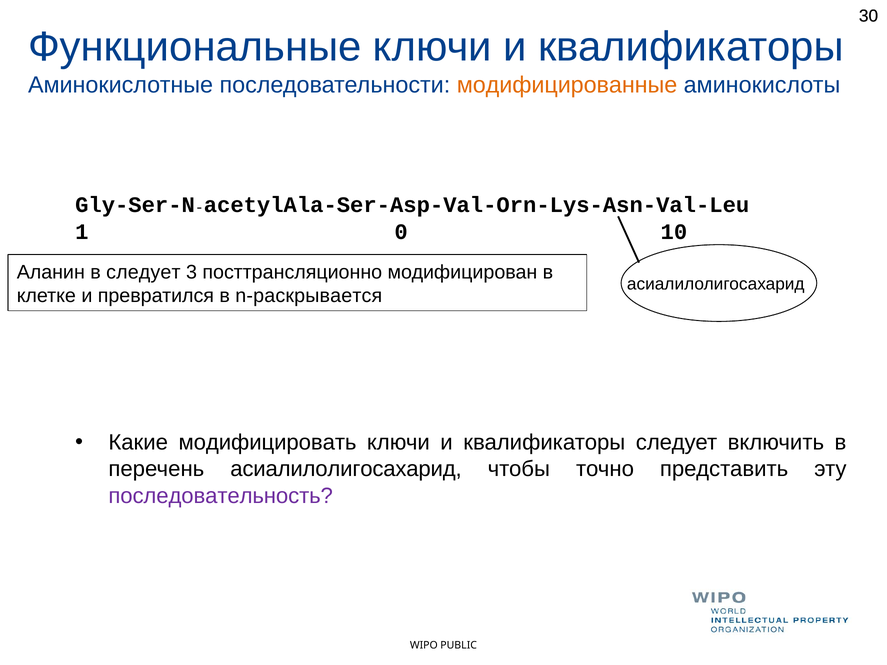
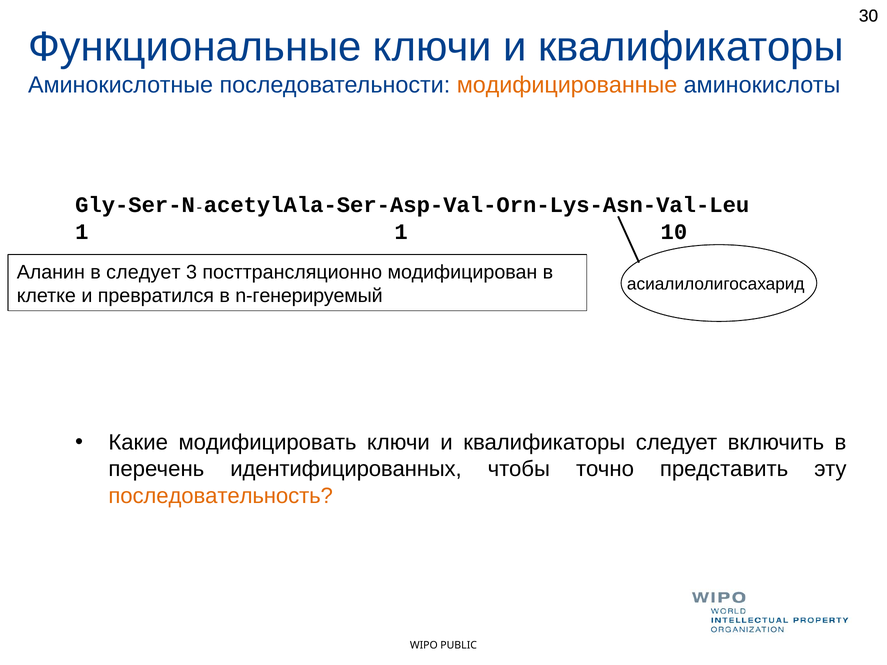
1 0: 0 -> 1 (401, 232)
n-раскрывается: n-раскрывается -> n-генерируемый (309, 296)
перечень асиалилолигосахарид: асиалилолигосахарид -> идентифицированных (346, 469)
последовательность colour: purple -> orange (221, 496)
